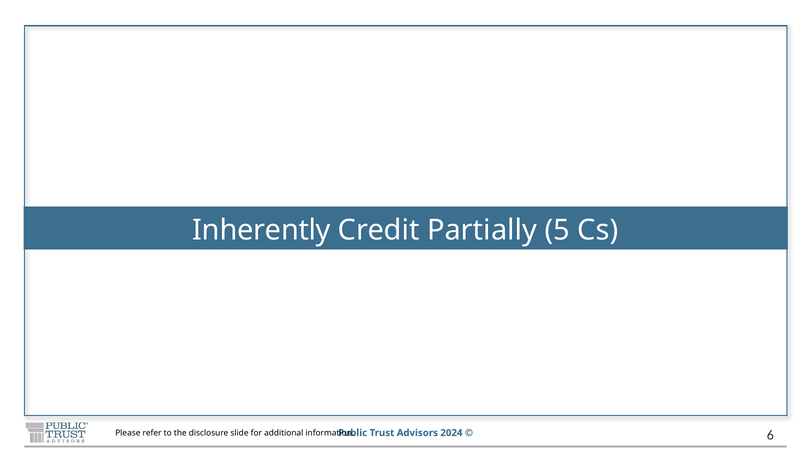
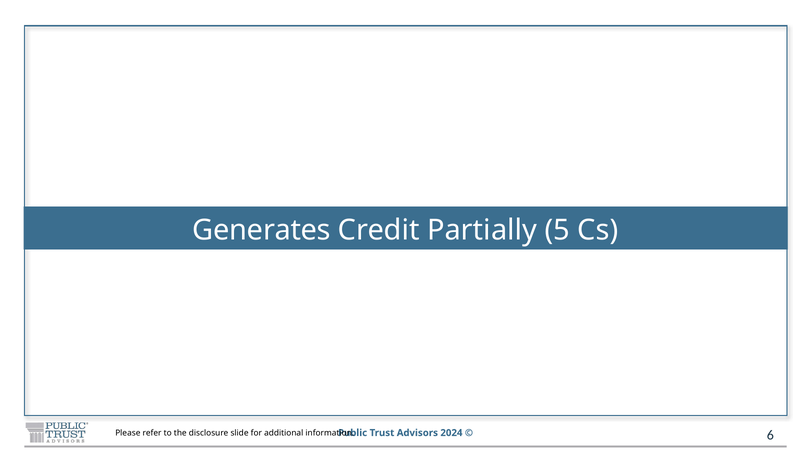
Inherently: Inherently -> Generates (262, 230)
